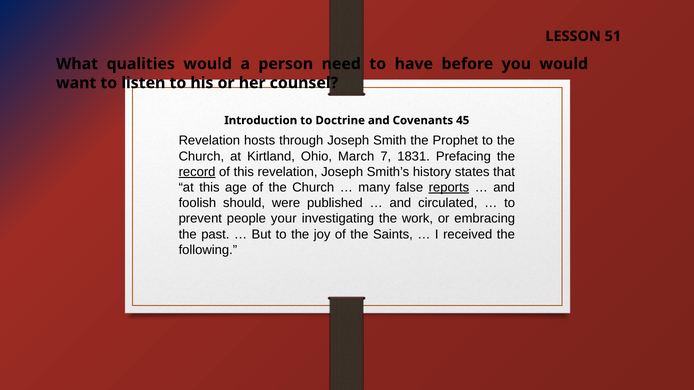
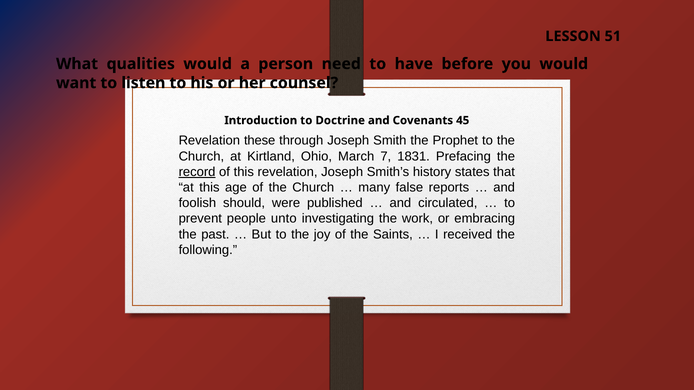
hosts: hosts -> these (260, 141)
reports underline: present -> none (449, 188)
your: your -> unto (284, 219)
